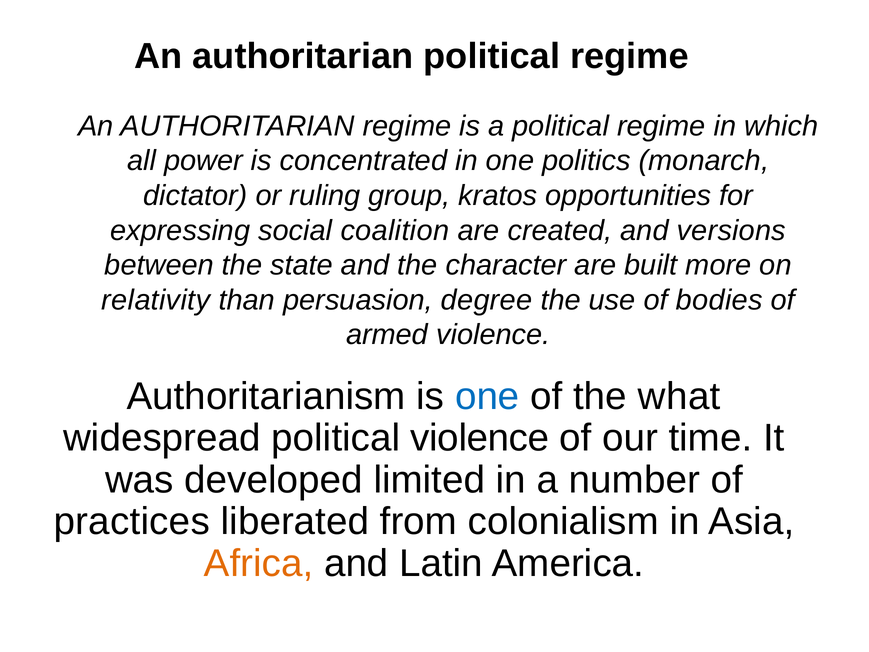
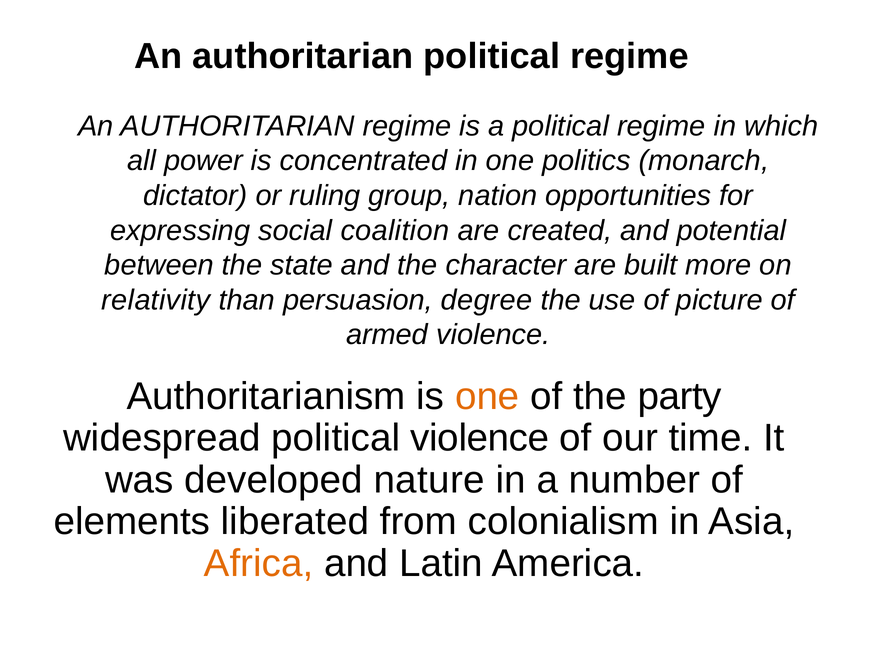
kratos: kratos -> nation (498, 196)
versions: versions -> potential (731, 230)
bodies: bodies -> picture (719, 300)
one colour: blue -> orange (487, 396)
what: what -> party (680, 396)
limited: limited -> nature (429, 480)
practices: practices -> elements (132, 521)
